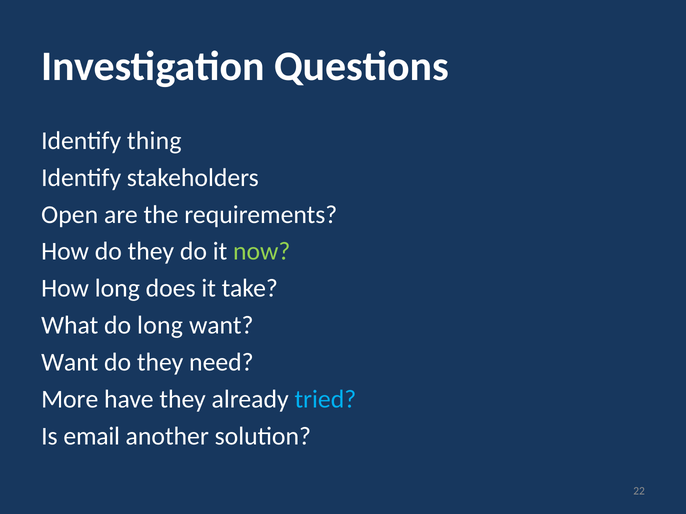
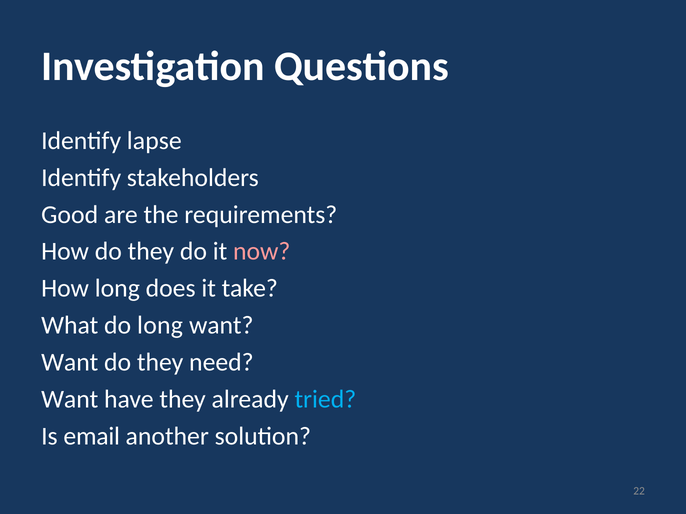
thing: thing -> lapse (154, 141)
Open: Open -> Good (70, 215)
now colour: light green -> pink (262, 252)
More: More -> Want (70, 400)
